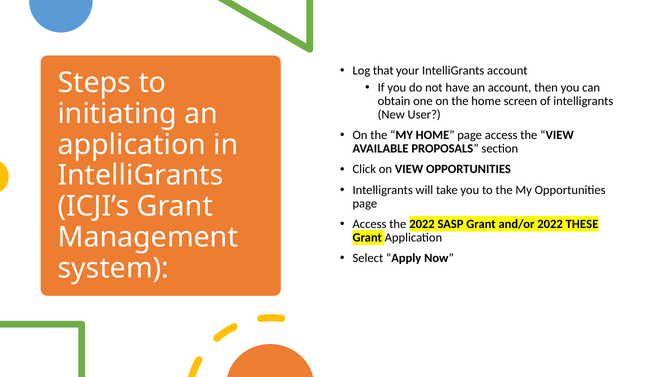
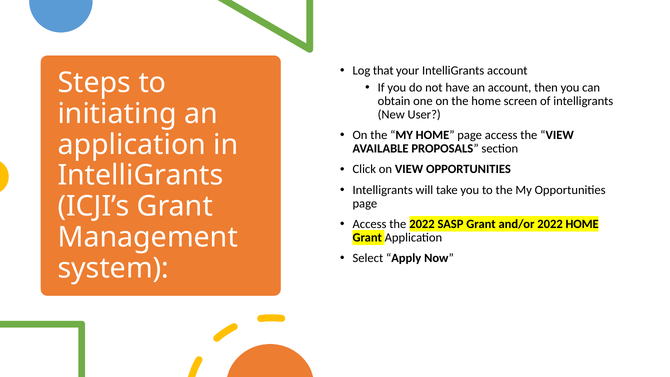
2022 THESE: THESE -> HOME (582, 224)
